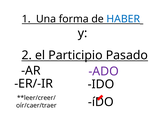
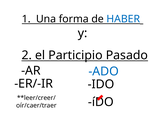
ADO colour: purple -> blue (104, 71)
